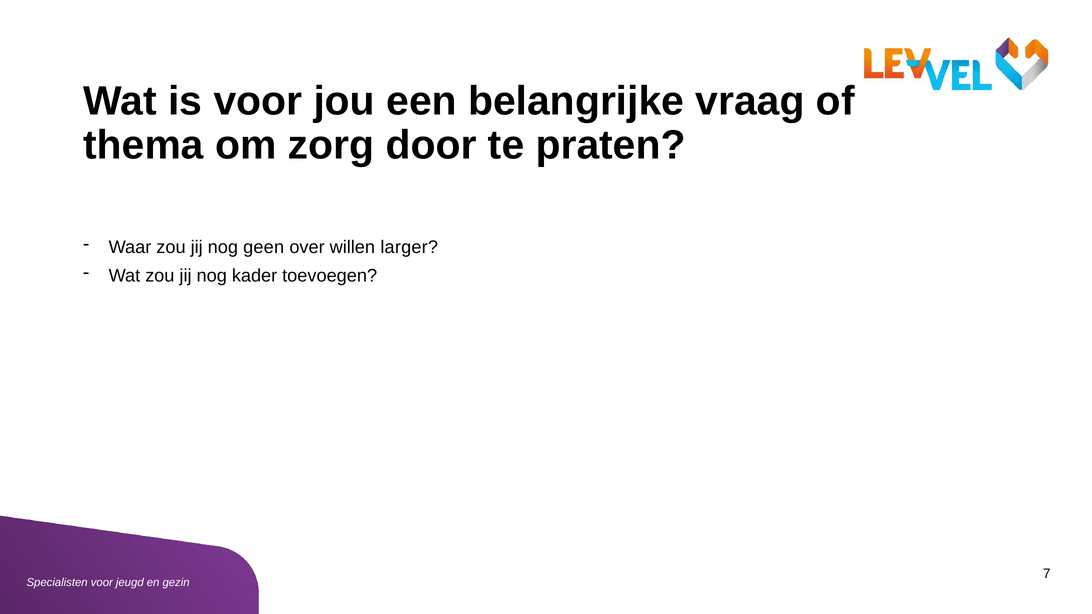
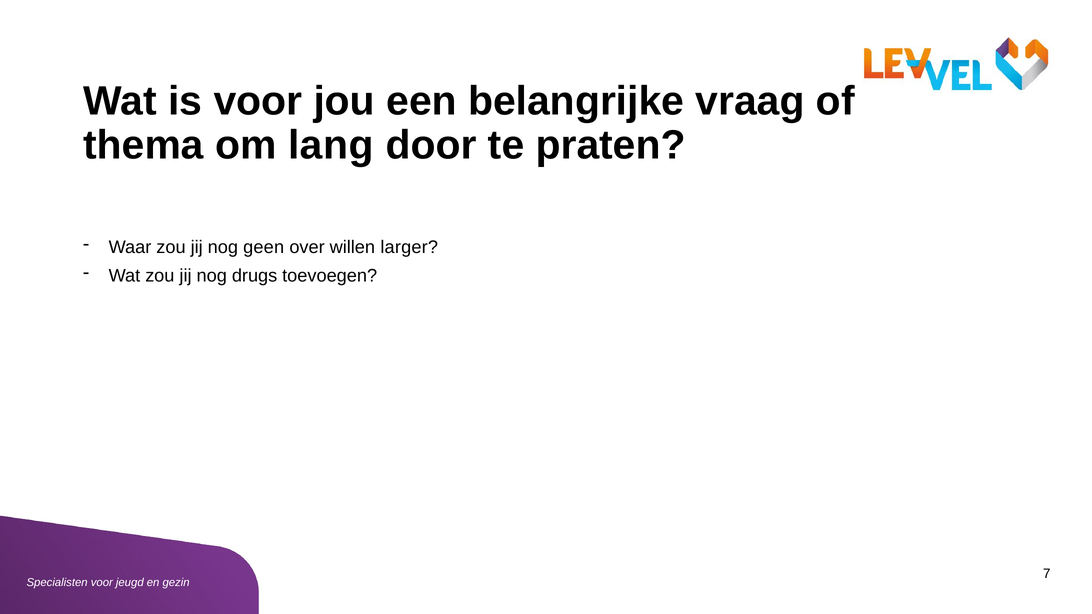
zorg: zorg -> lang (331, 145)
kader: kader -> drugs (255, 276)
